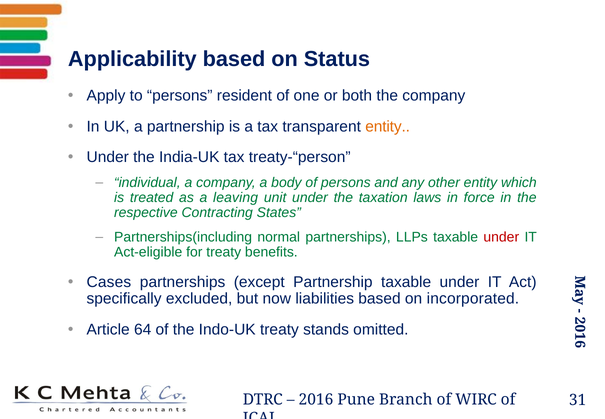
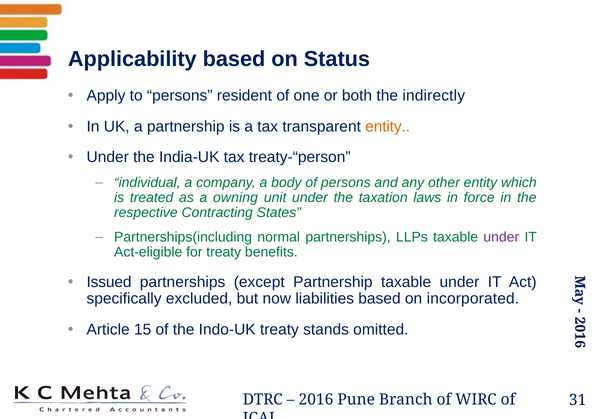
the company: company -> indirectly (434, 96)
leaving: leaving -> owning (236, 198)
under colour: red -> purple (501, 237)
Cases: Cases -> Issued (109, 282)
64: 64 -> 15 (143, 329)
